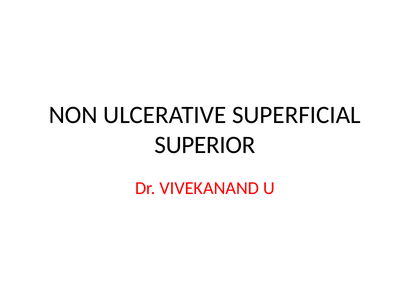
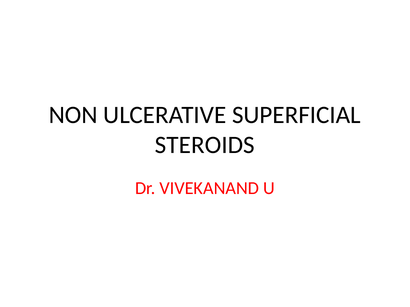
SUPERIOR: SUPERIOR -> STEROIDS (205, 145)
